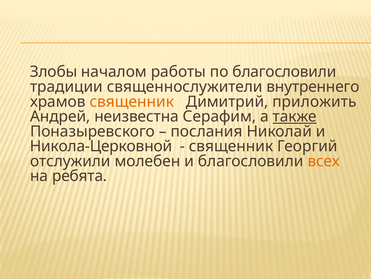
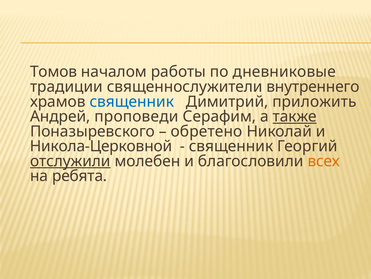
Злобы: Злобы -> Томов (54, 72)
по благословили: благословили -> дневниковые (284, 72)
священник colour: orange -> blue (132, 101)
неизвестна: неизвестна -> проповеди (136, 116)
послания: послания -> обретено (206, 131)
отслужили underline: none -> present (70, 161)
